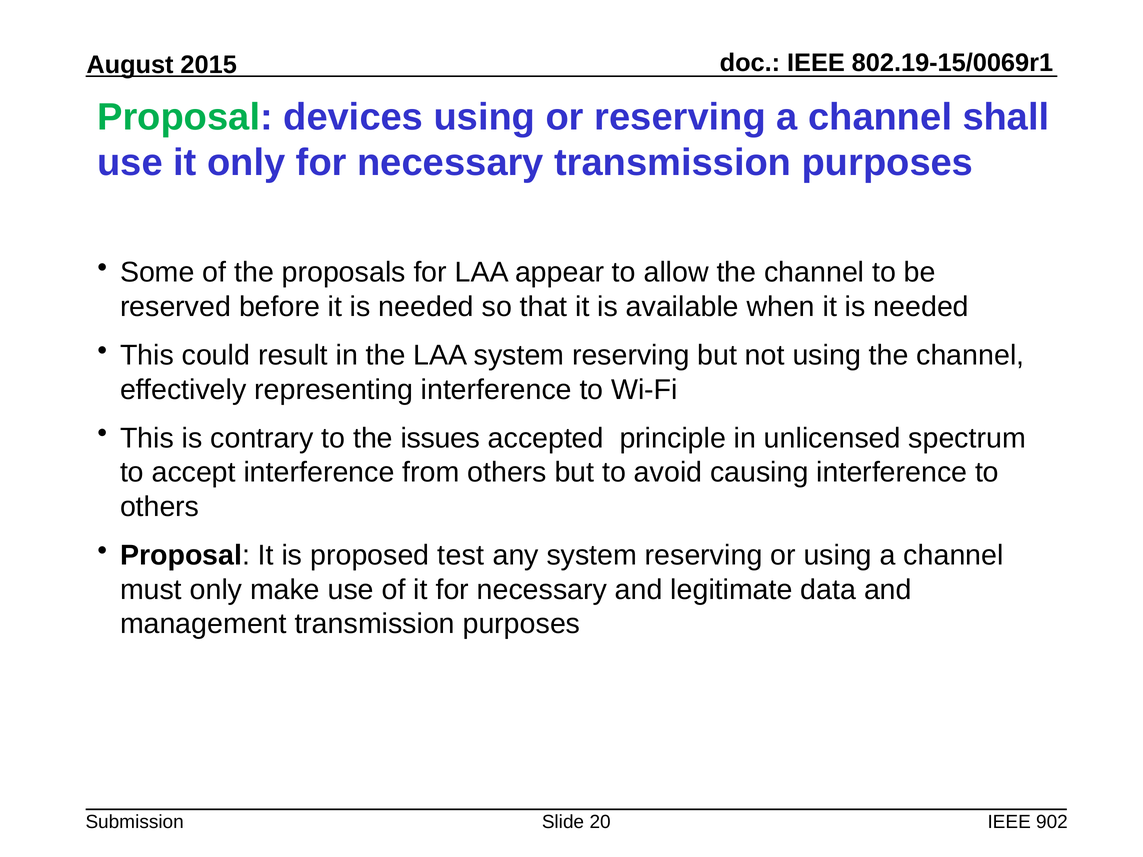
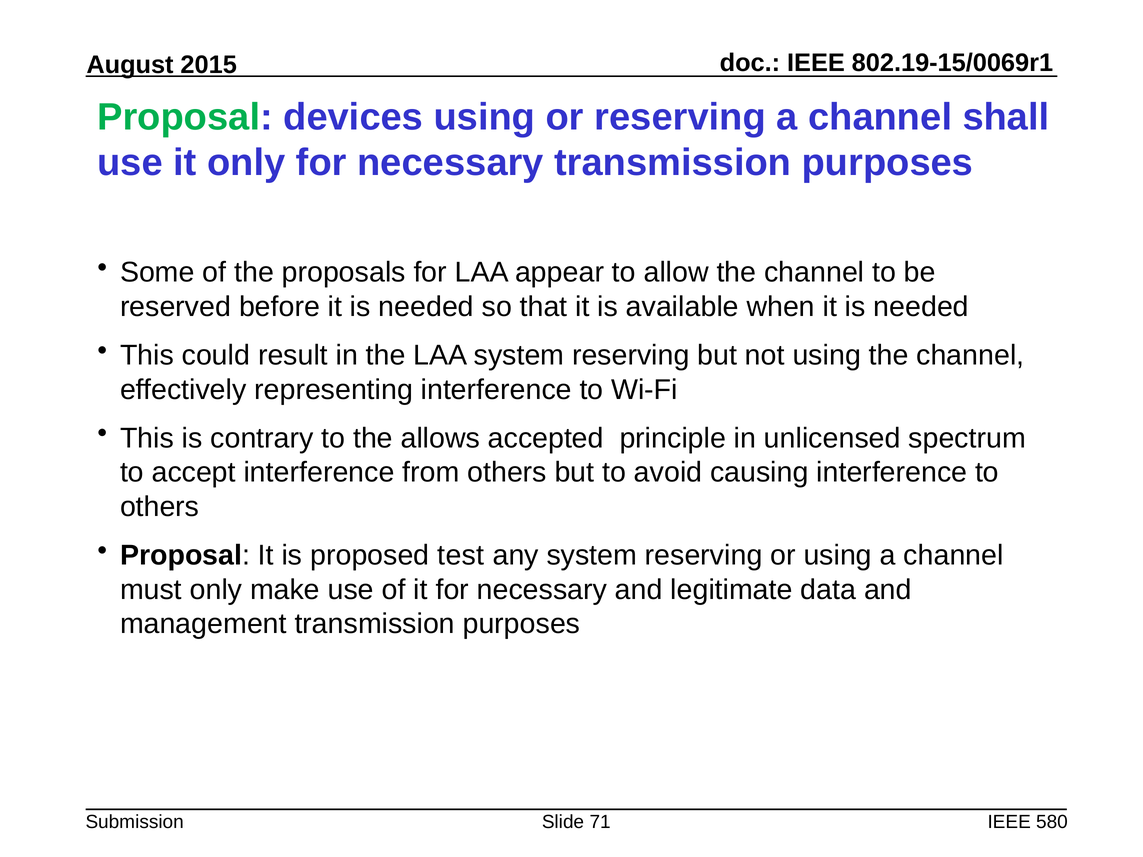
issues: issues -> allows (440, 438)
20: 20 -> 71 (600, 822)
902: 902 -> 580 (1052, 822)
